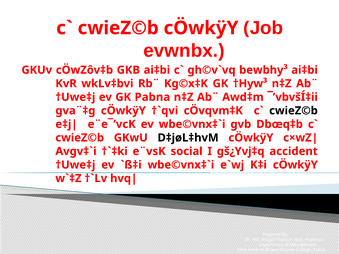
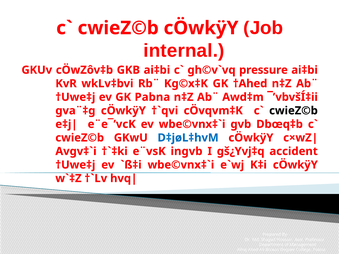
evwnbx: evwnbx -> internal (184, 51)
bewbhy³: bewbhy³ -> pressure (263, 70)
†Hyw³: †Hyw³ -> †Ahed (250, 84)
D‡jøL‡hvM colour: black -> blue (188, 138)
social: social -> ingvb (187, 151)
